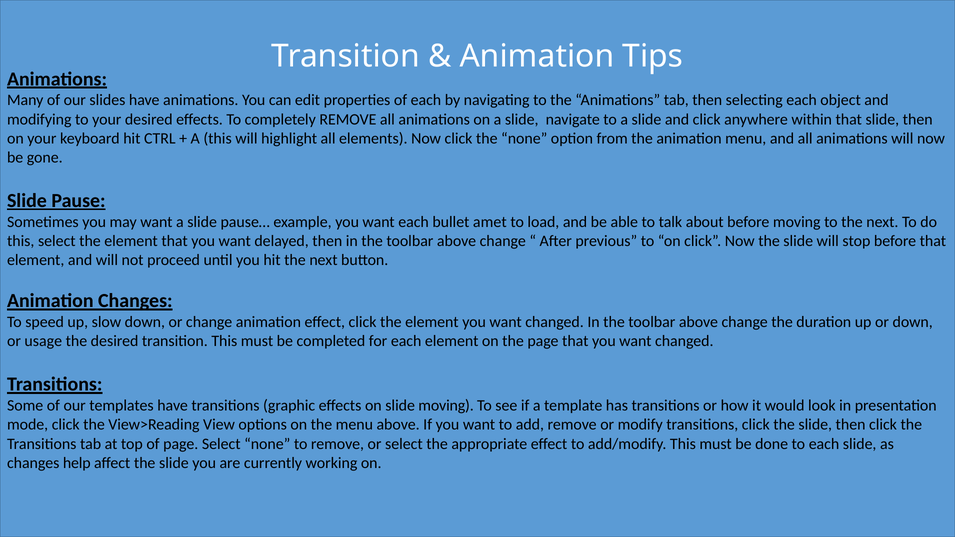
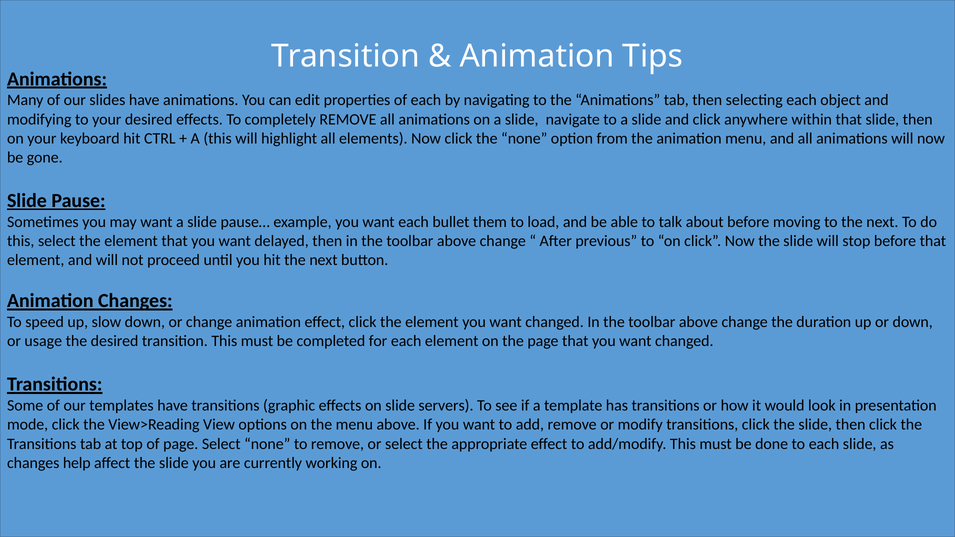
amet: amet -> them (490, 222)
slide moving: moving -> servers (446, 406)
